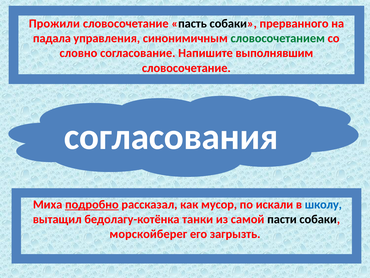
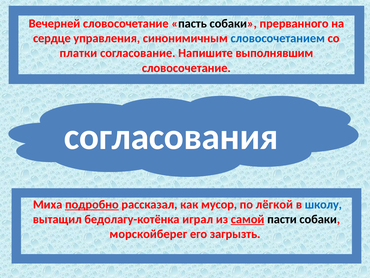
Прожили: Прожили -> Вечерней (54, 23)
падала: падала -> сердце (52, 38)
словосочетанием colour: green -> blue (278, 38)
словно: словно -> платки (78, 53)
искали: искали -> лёгкой (274, 204)
танки: танки -> играл (198, 219)
самой underline: none -> present (248, 219)
